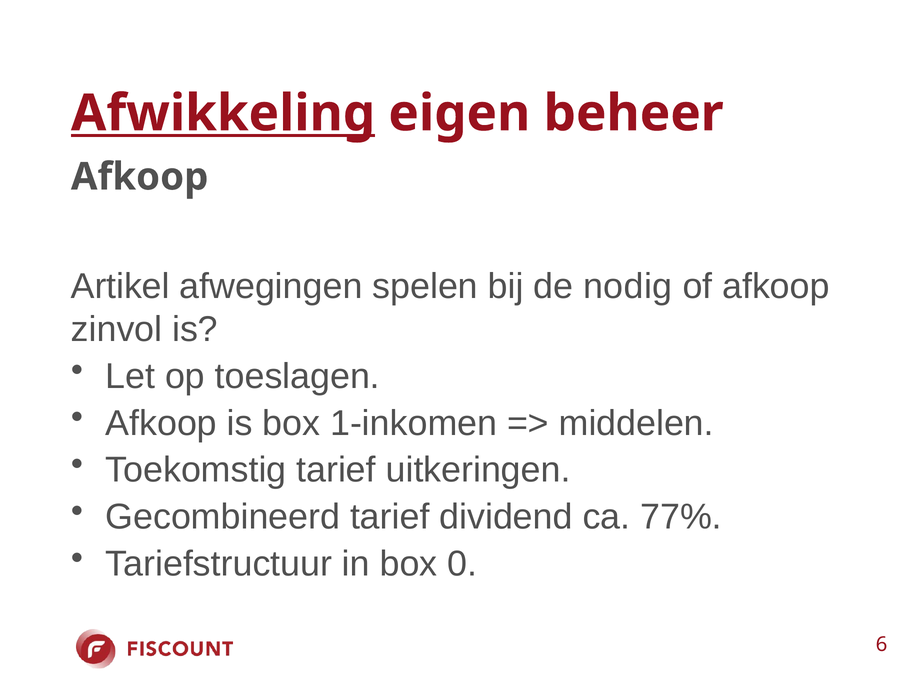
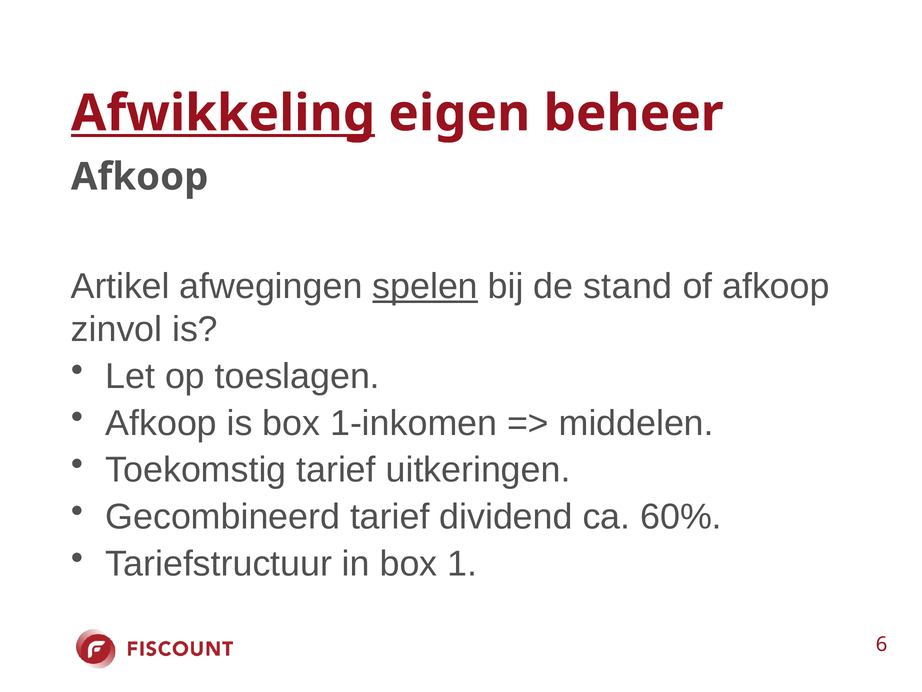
spelen underline: none -> present (425, 286)
nodig: nodig -> stand (628, 286)
77%: 77% -> 60% (681, 517)
0: 0 -> 1 (462, 564)
